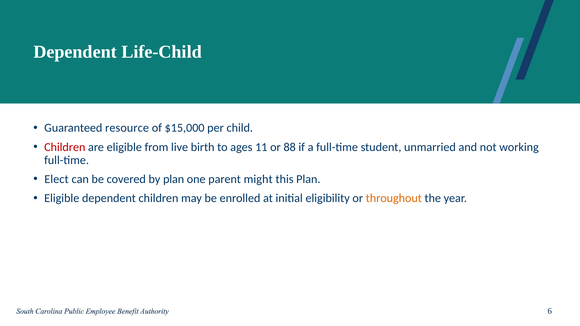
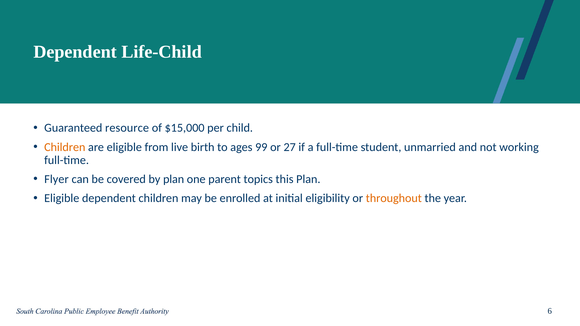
Children colour: red -> orange (65, 147)
11: 11 -> 99 (261, 147)
88: 88 -> 27 (290, 147)
Elect: Elect -> Flyer (56, 179)
might: might -> topics (258, 179)
